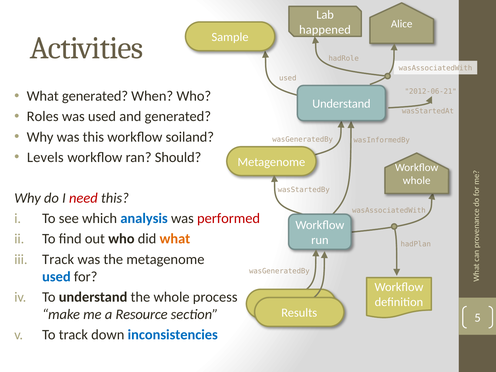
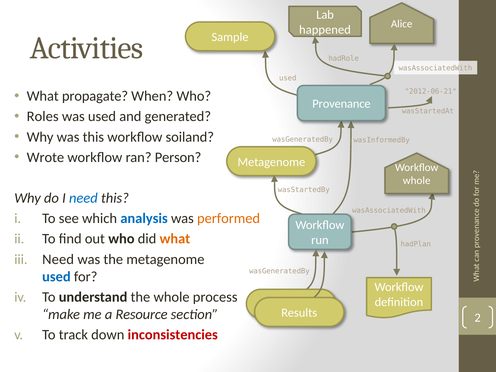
What generated: generated -> propagate (95, 96)
Understand: Understand -> Provenance (341, 104)
Levels: Levels -> Wrote (45, 157)
Should: Should -> Person (178, 157)
need colour: red -> blue (83, 198)
performed colour: red -> orange (229, 218)
Track: Track -> Need (58, 259)
5: 5 -> 2 (478, 318)
inconsistencies colour: blue -> red (173, 335)
